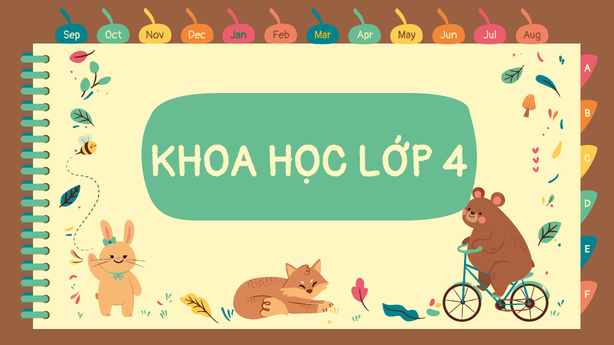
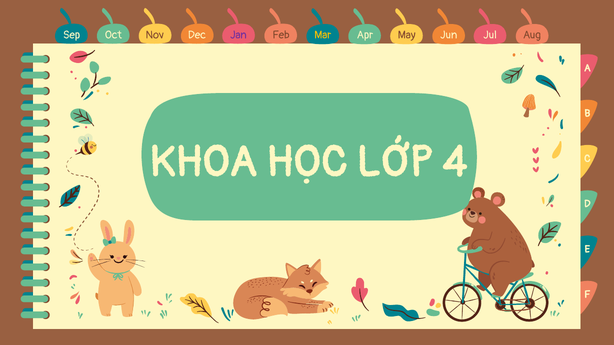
Jan colour: green -> purple (238, 35)
